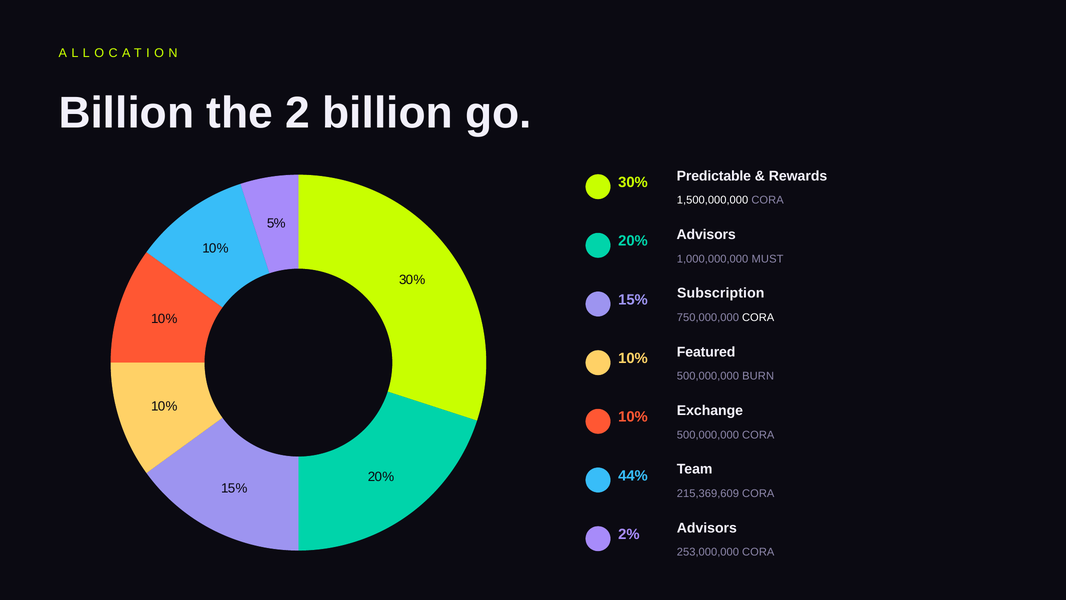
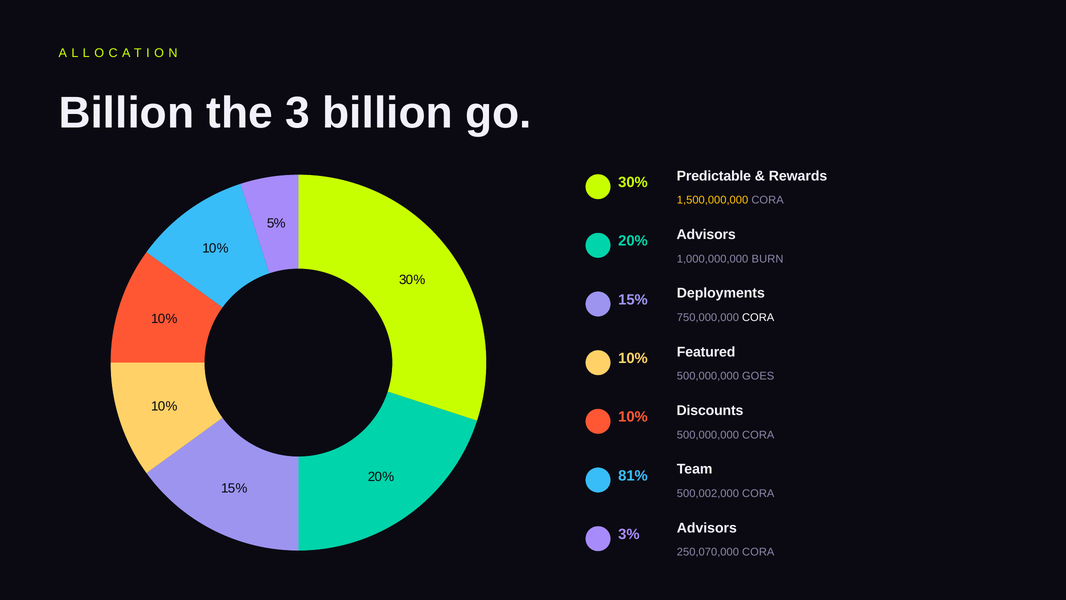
2: 2 -> 3 (298, 113)
1,500,000,000 colour: white -> yellow (713, 200)
MUST: MUST -> BURN (768, 259)
Subscription: Subscription -> Deployments (721, 293)
BURN: BURN -> GOES (758, 376)
Exchange: Exchange -> Discounts (710, 410)
44%: 44% -> 81% (633, 475)
215,369,609: 215,369,609 -> 500,002,000 (708, 493)
2%: 2% -> 3% (629, 534)
253,000,000: 253,000,000 -> 250,070,000 (708, 552)
